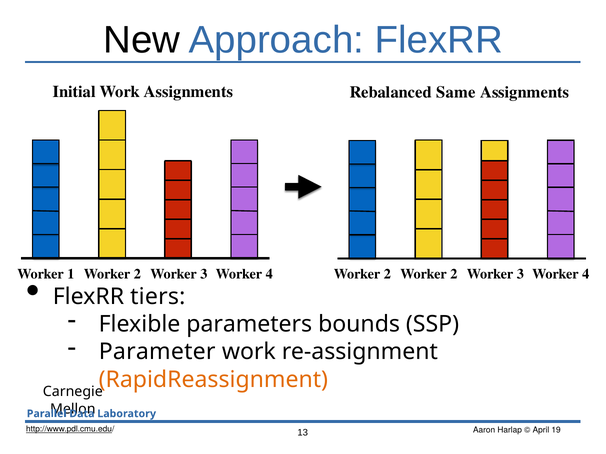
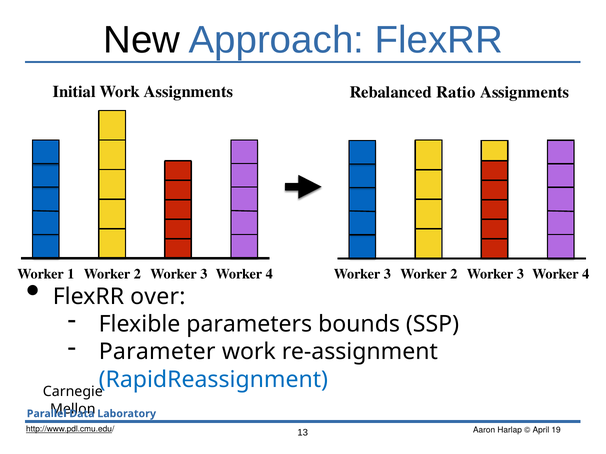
Same: Same -> Ratio (456, 92)
2: 2 -> 3 (387, 274)
tiers: tiers -> over (158, 297)
RapidReassignment colour: orange -> blue (213, 380)
